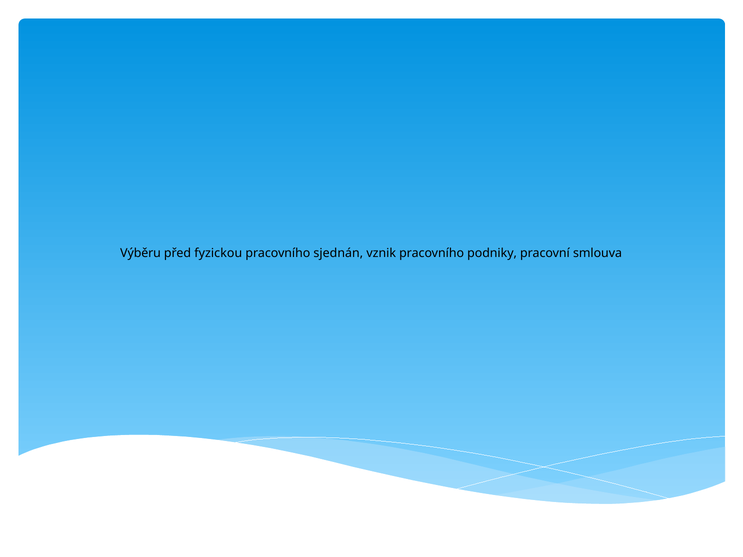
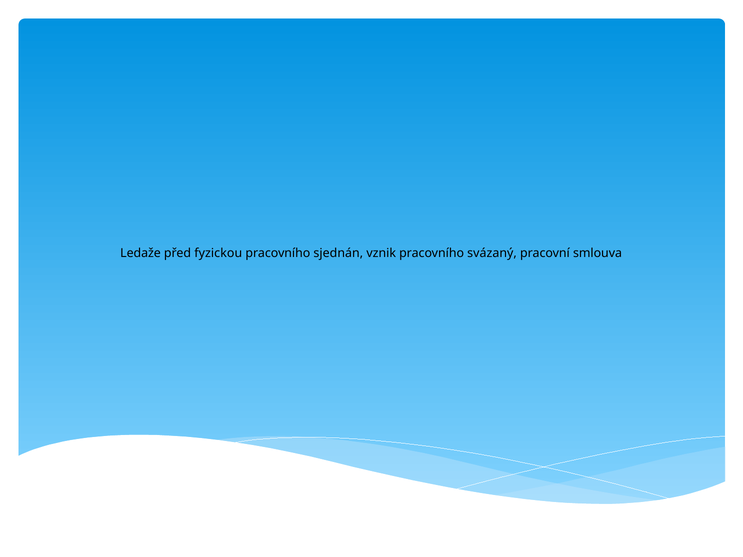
Výběru: Výběru -> Ledaže (140, 253)
podniky: podniky -> svázaný (492, 253)
